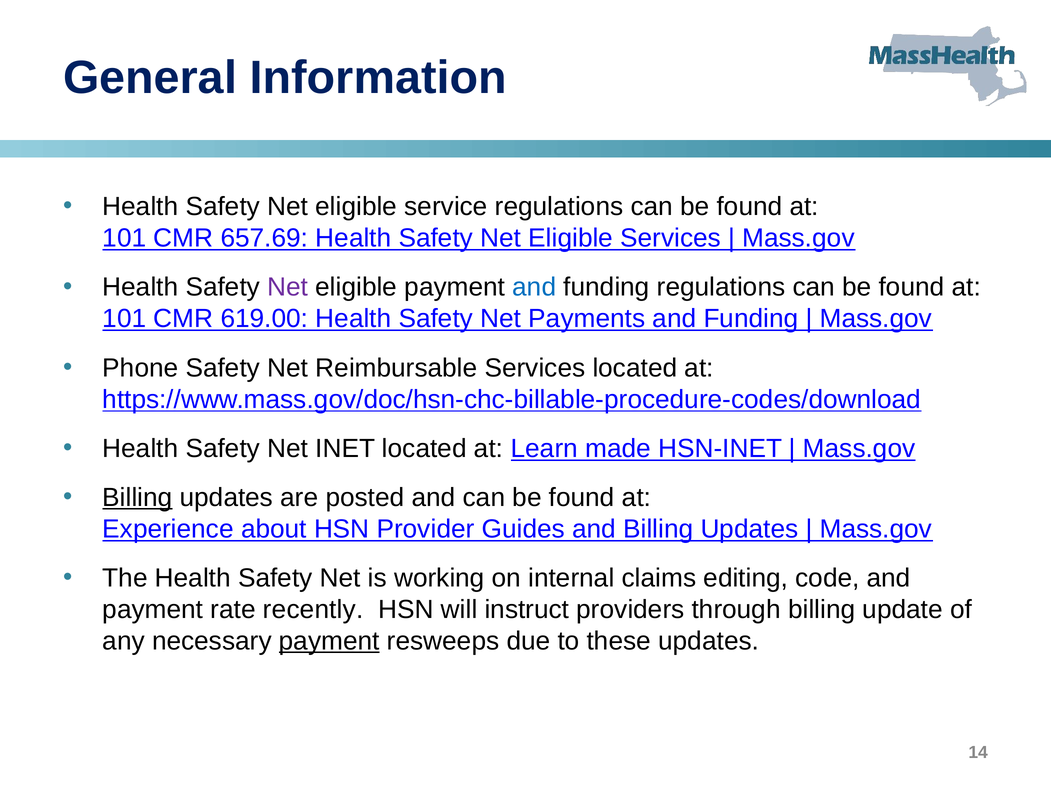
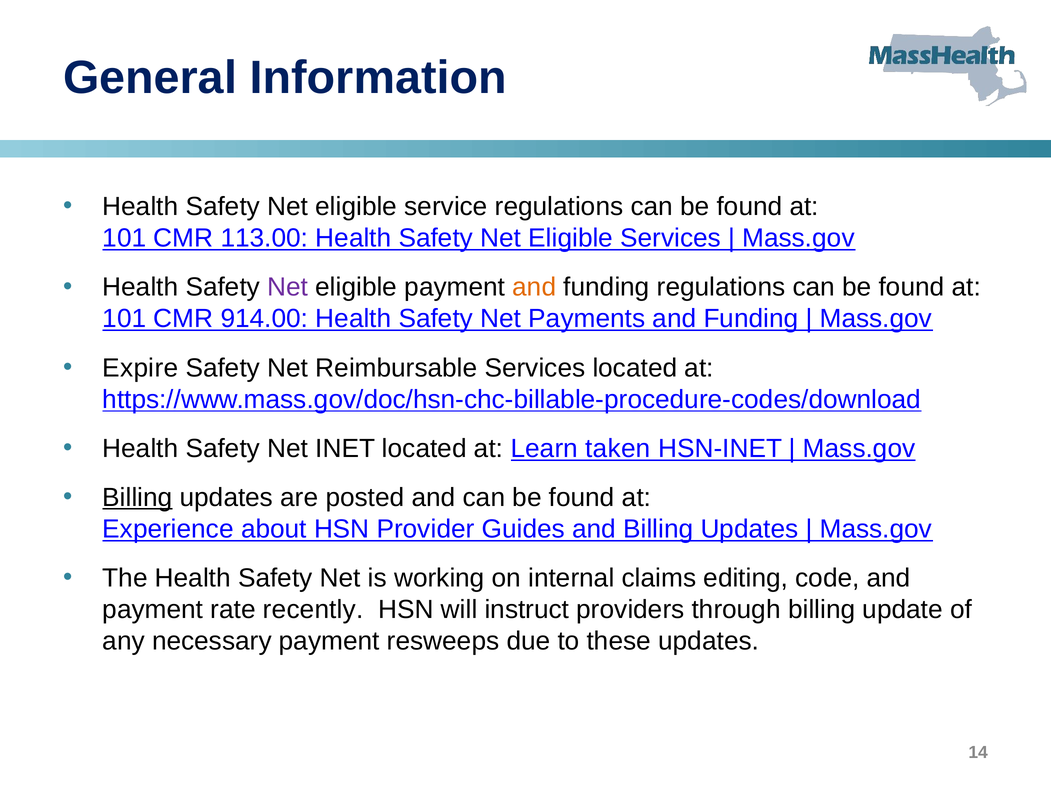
657.69: 657.69 -> 113.00 (264, 238)
and colour: blue -> orange (534, 287)
619.00: 619.00 -> 914.00 (264, 319)
Phone: Phone -> Expire (140, 368)
made: made -> taken (618, 449)
payment underline: present -> none (329, 641)
